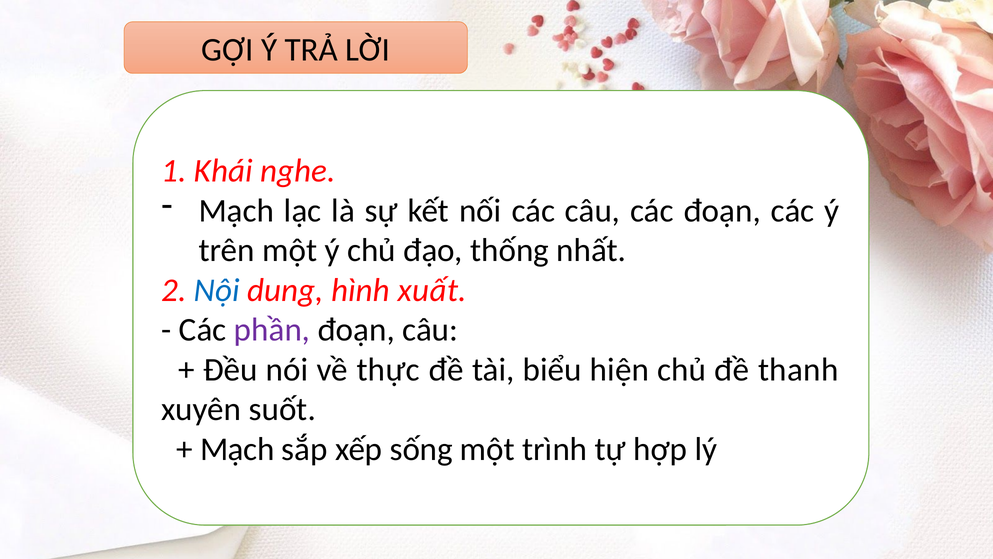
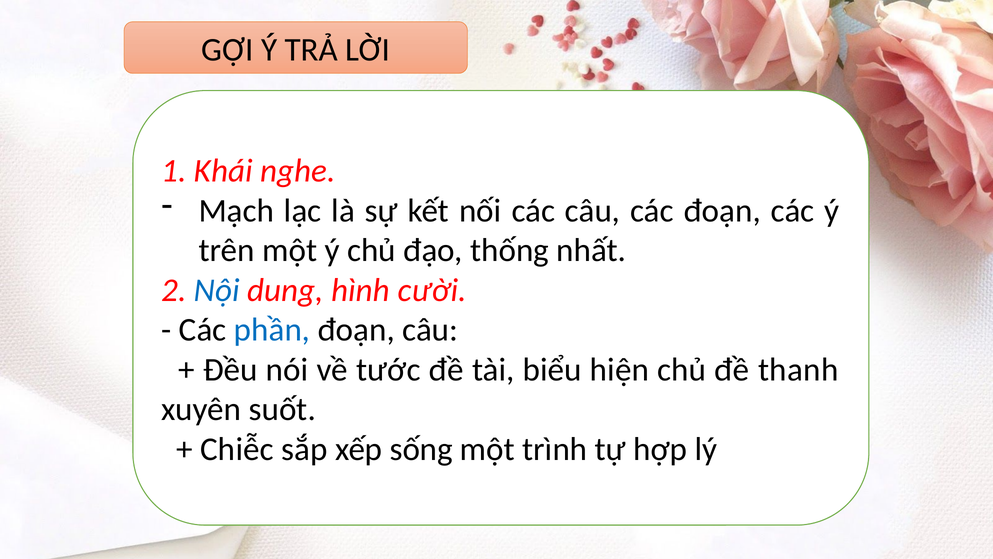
xuất: xuất -> cười (432, 290)
phần colour: purple -> blue (272, 330)
thực: thực -> tước (388, 369)
Mạch: Mạch -> Chiễc (237, 449)
